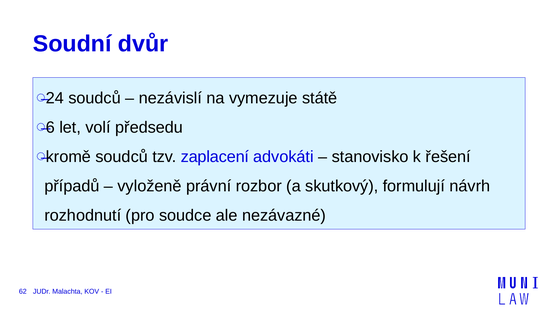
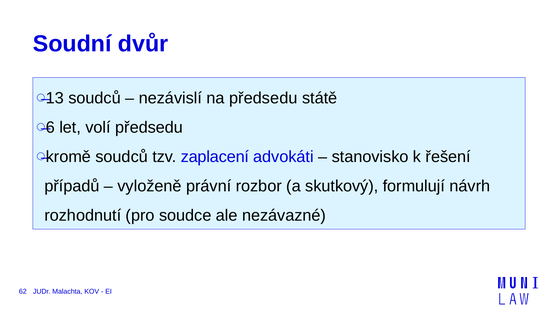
24: 24 -> 13 (55, 98)
na vymezuje: vymezuje -> předsedu (263, 98)
